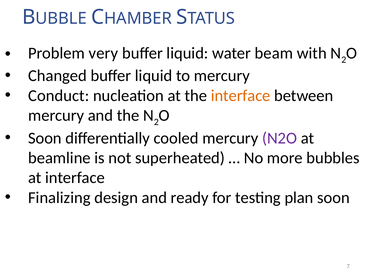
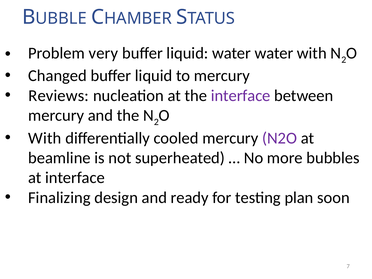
water beam: beam -> water (274, 53)
Conduct: Conduct -> Reviews (59, 96)
interface colour: orange -> purple (241, 96)
Soon: Soon -> With (45, 138)
